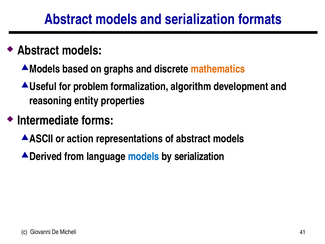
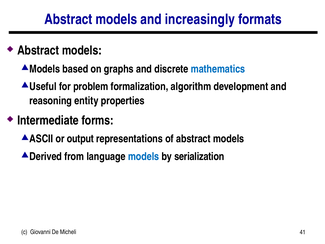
and serialization: serialization -> increasingly (200, 19)
mathematics colour: orange -> blue (218, 69)
action: action -> output (80, 139)
